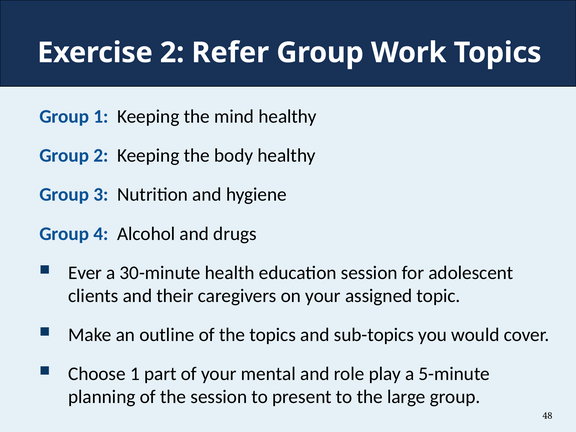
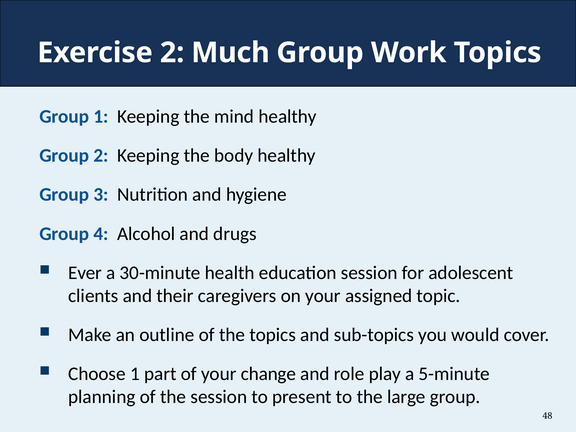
Refer: Refer -> Much (230, 53)
mental: mental -> change (268, 374)
